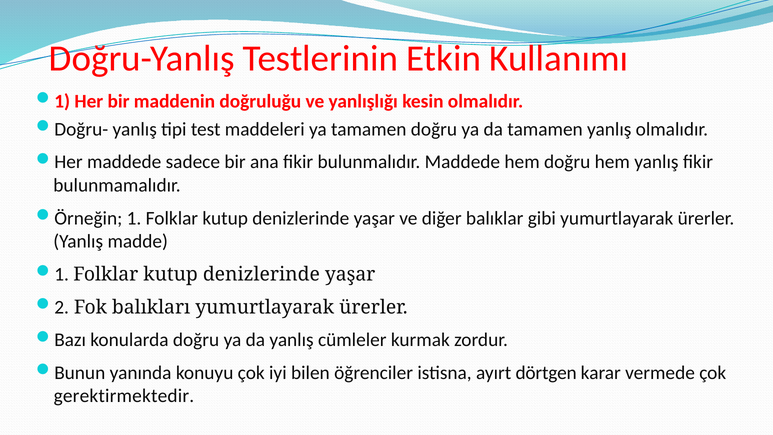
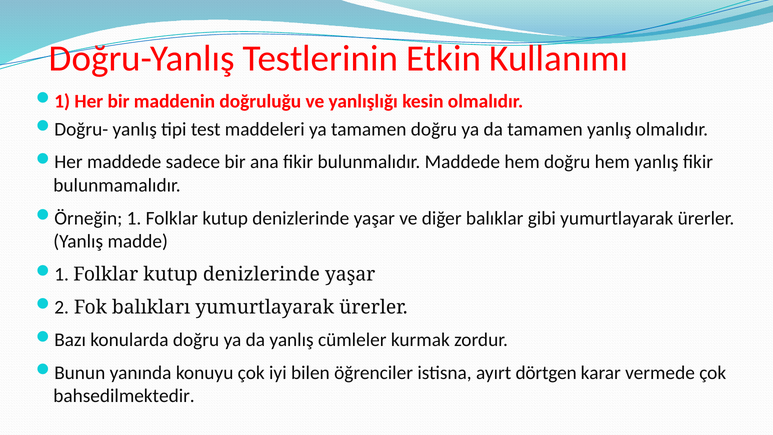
gerektirmektedir: gerektirmektedir -> bahsedilmektedir (124, 396)
